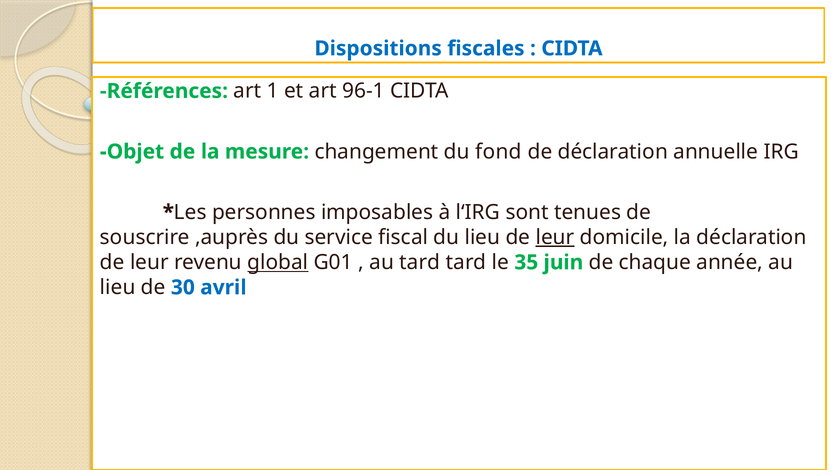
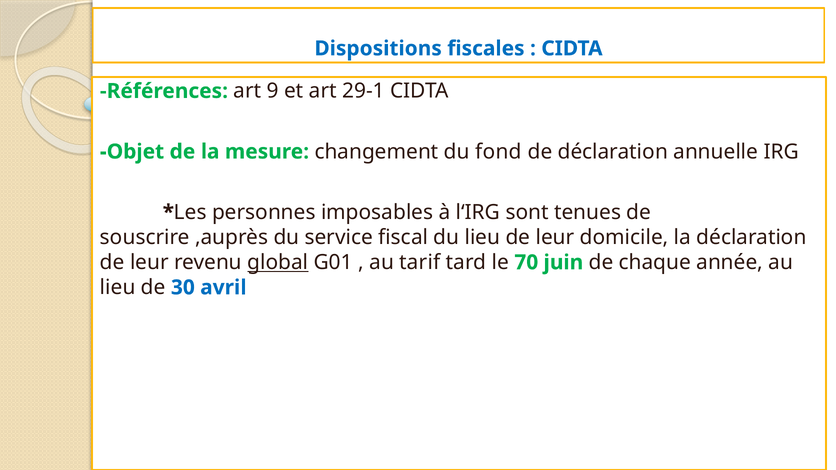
1: 1 -> 9 (273, 91)
96-1: 96-1 -> 29-1 (363, 91)
leur underline: present -> none (555, 237)
au tard: tard -> tarif (420, 263)
35: 35 -> 70 (526, 263)
